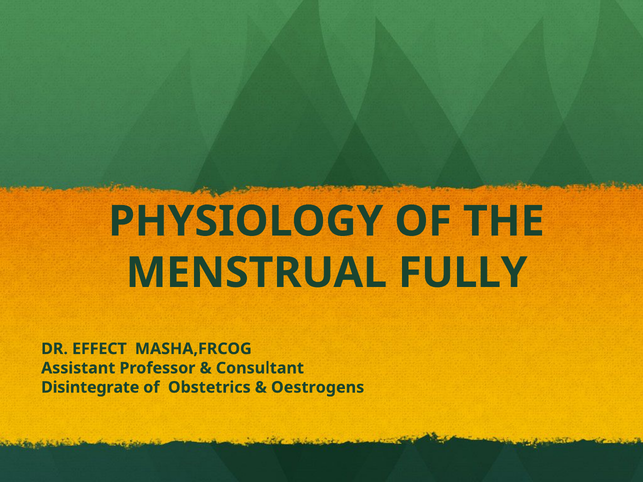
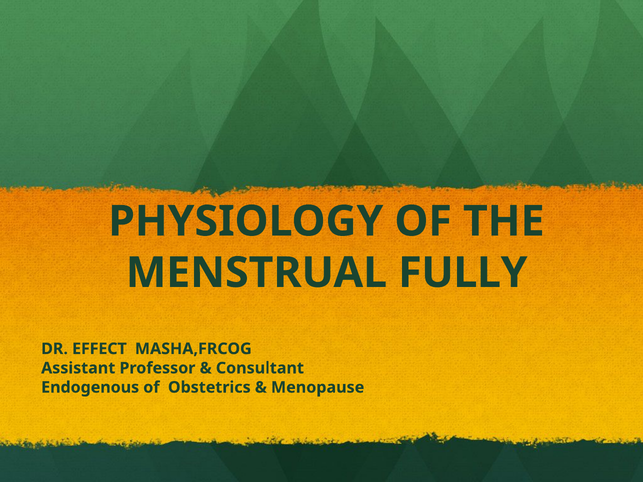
Disintegrate: Disintegrate -> Endogenous (90, 388)
Oestrogens: Oestrogens -> Menopause (318, 388)
